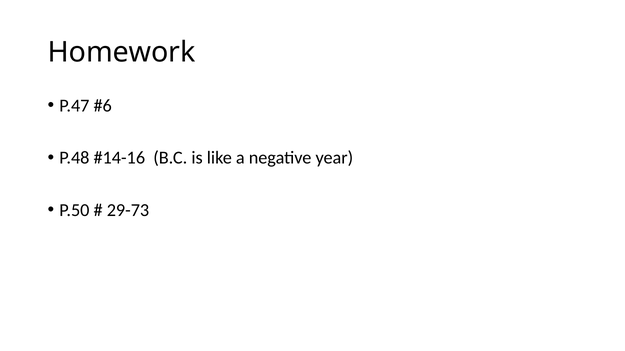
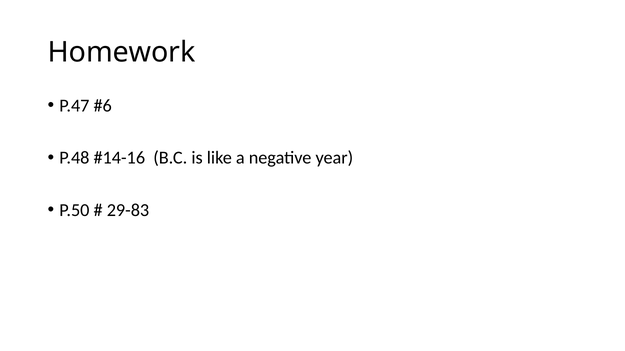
29-73: 29-73 -> 29-83 (128, 210)
